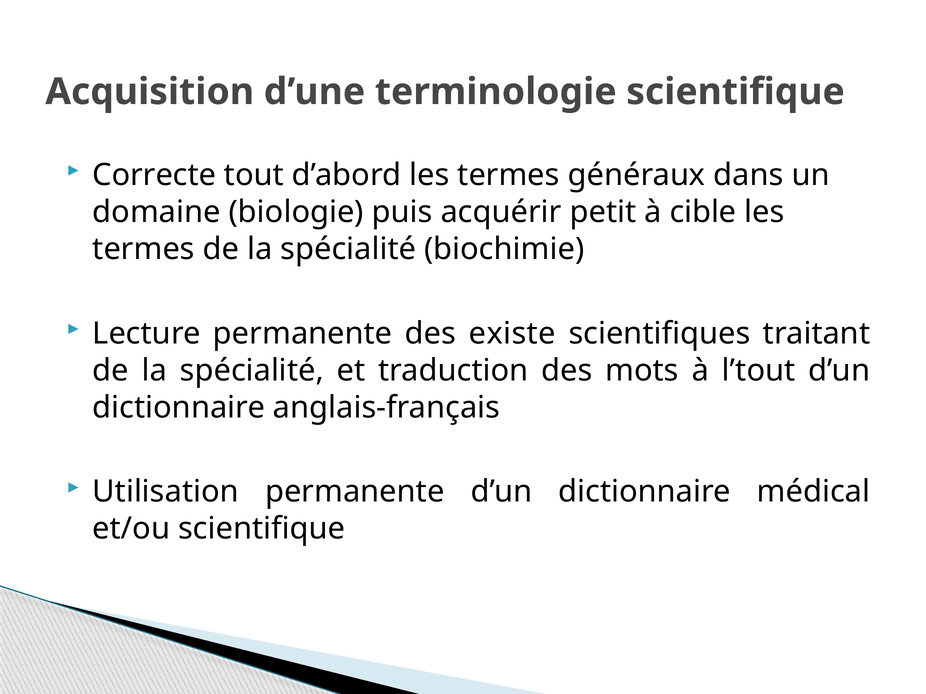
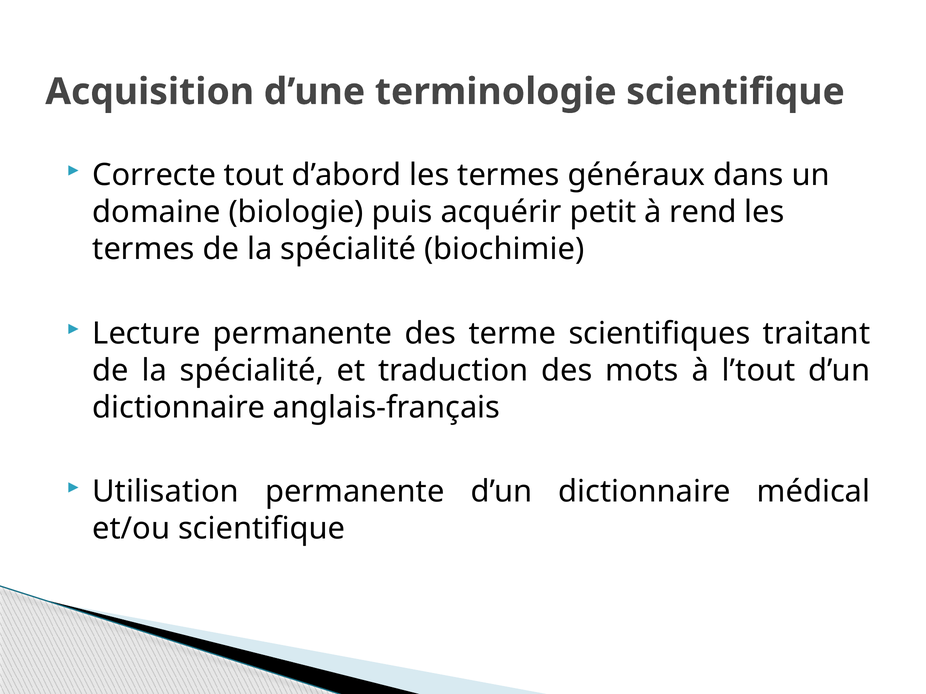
cible: cible -> rend (703, 212)
existe: existe -> terme (512, 334)
